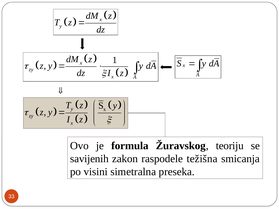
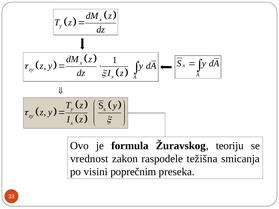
savijenih: savijenih -> vrednost (89, 159)
simetralna: simetralna -> poprečnim (133, 172)
